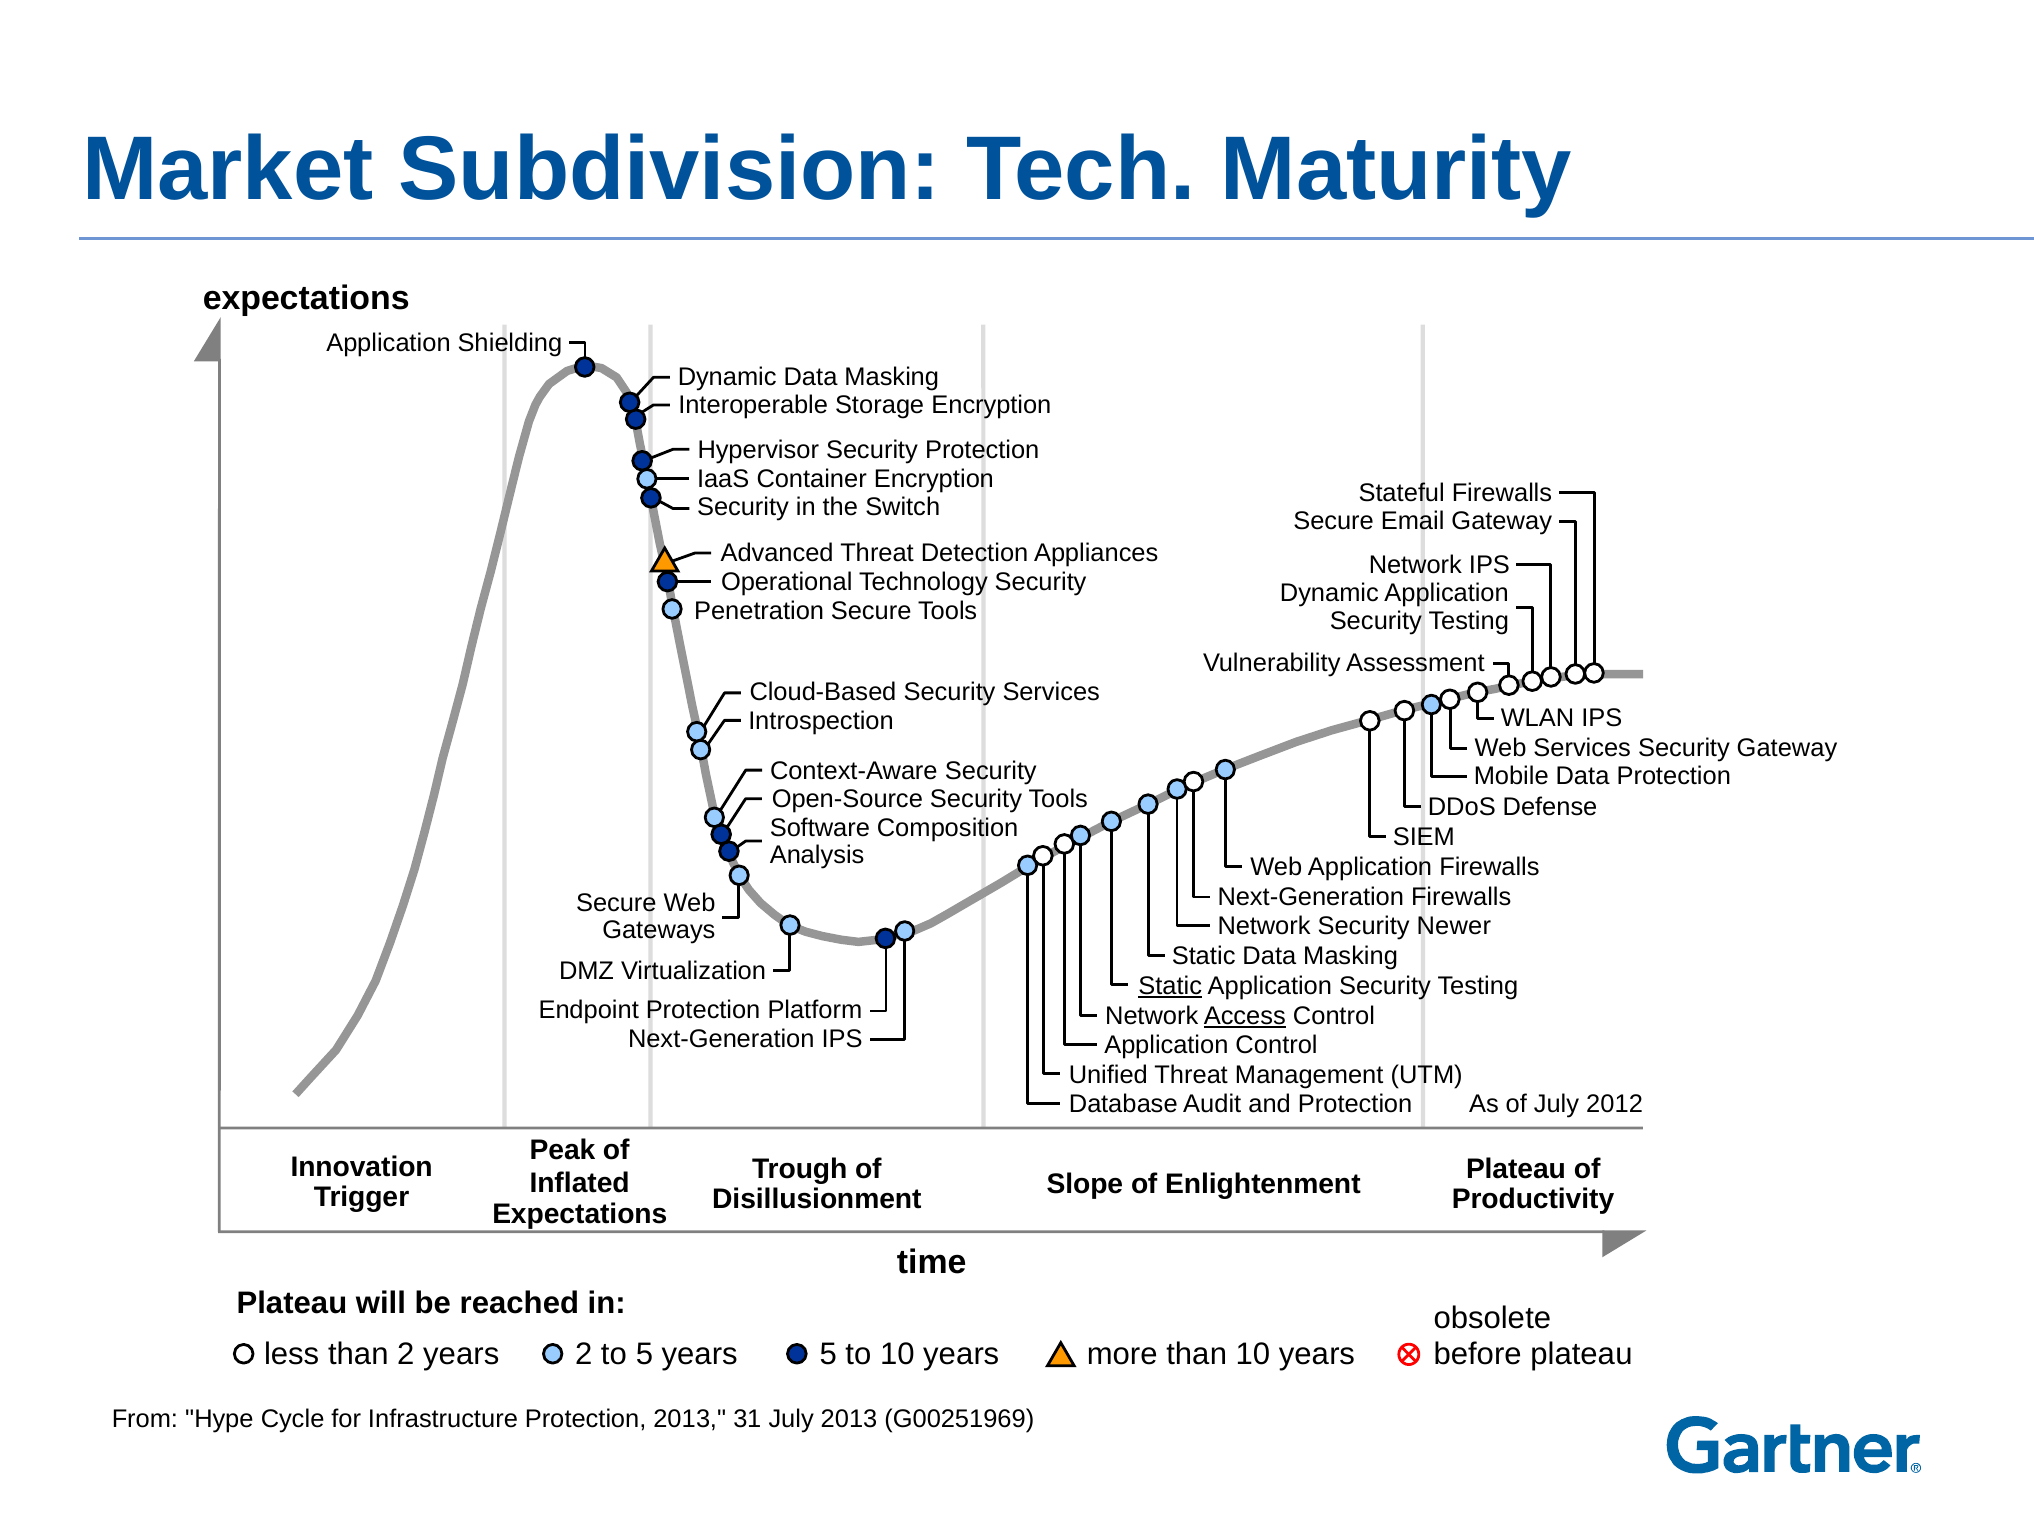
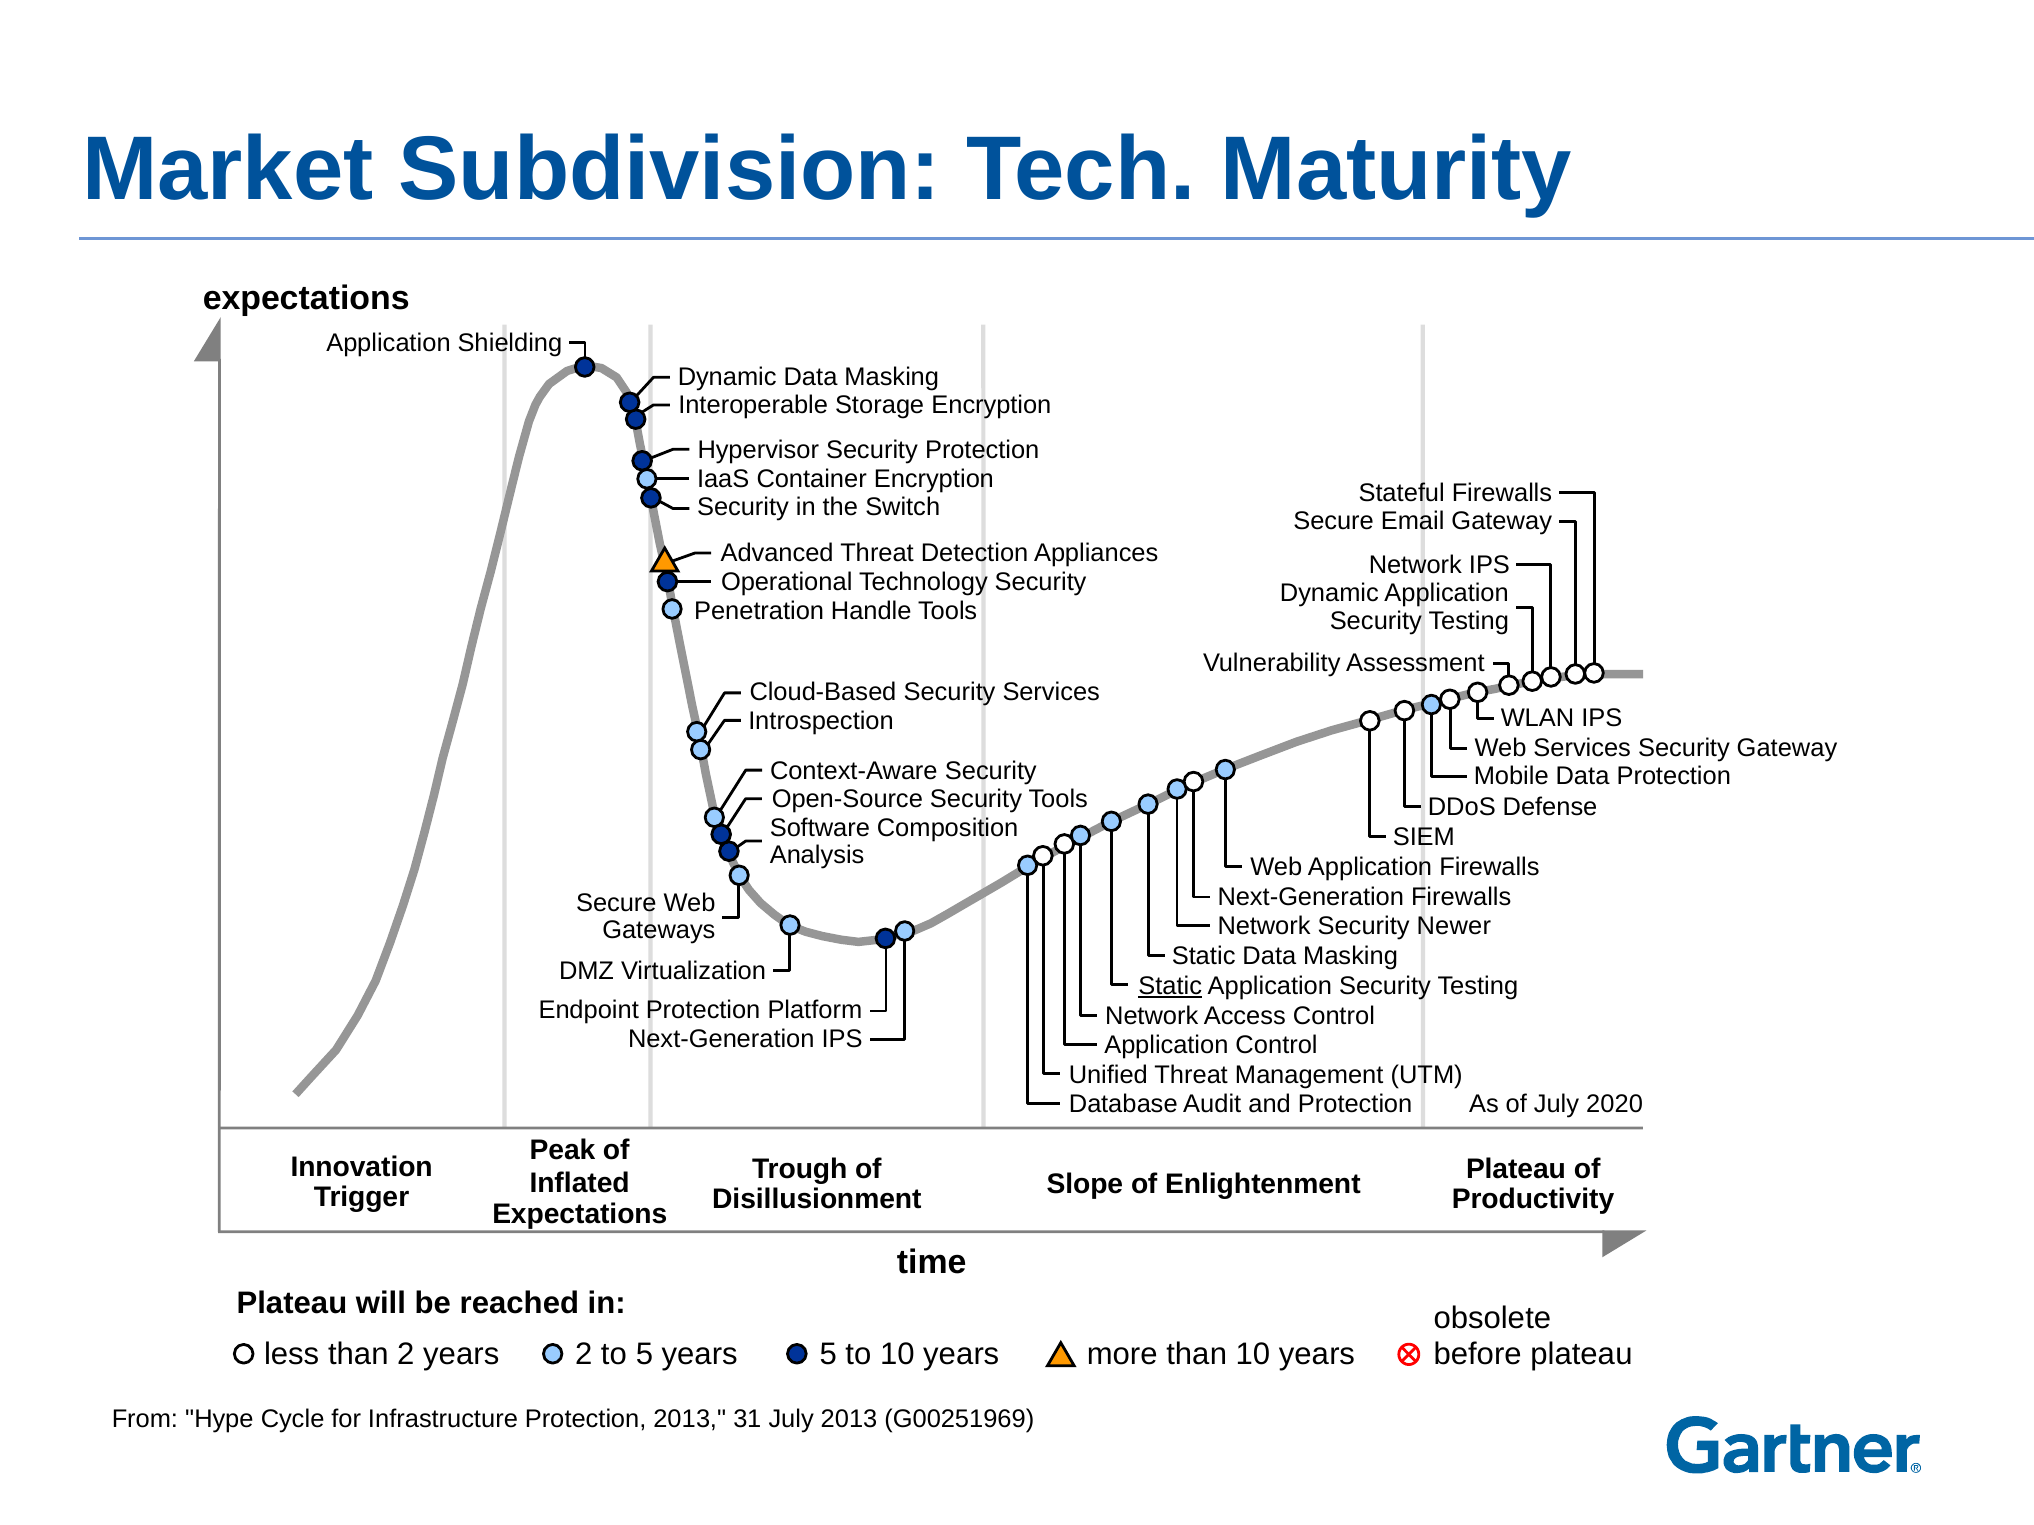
Penetration Secure: Secure -> Handle (871, 611)
Access underline: present -> none (1245, 1017)
2012: 2012 -> 2020 (1615, 1105)
